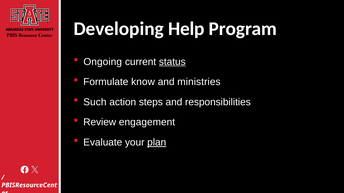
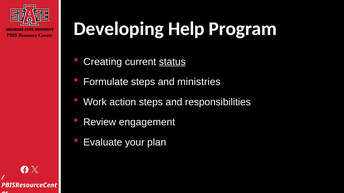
Ongoing: Ongoing -> Creating (103, 62)
Formulate know: know -> steps (143, 82)
Such: Such -> Work (95, 102)
plan underline: present -> none (157, 143)
